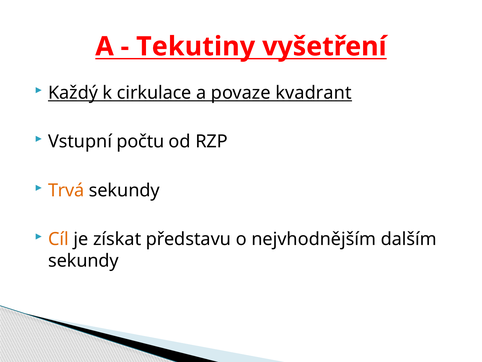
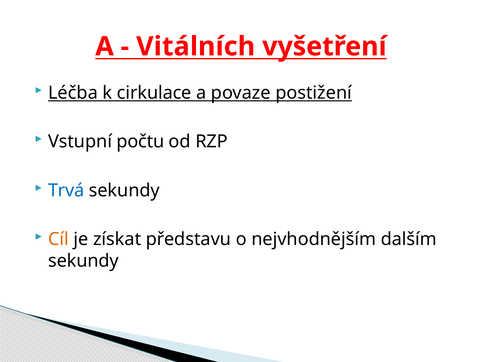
Tekutiny: Tekutiny -> Vitálních (196, 46)
Každý: Každý -> Léčba (73, 93)
kvadrant: kvadrant -> postižení (314, 93)
Trvá colour: orange -> blue (66, 190)
